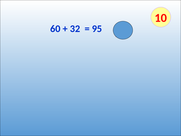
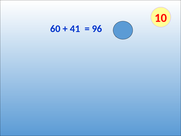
32: 32 -> 41 (75, 29)
95: 95 -> 96 (97, 29)
